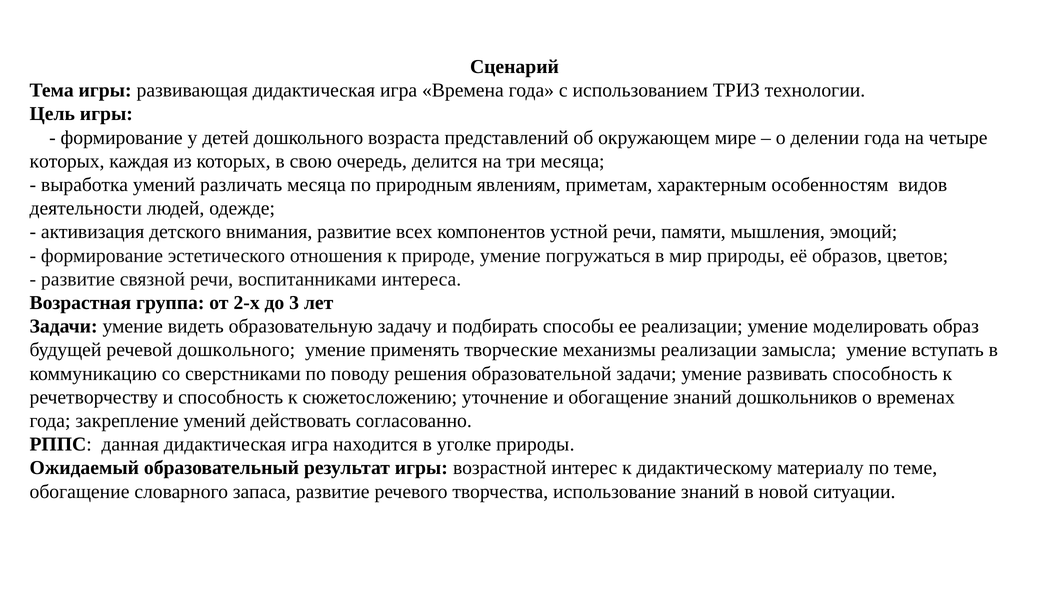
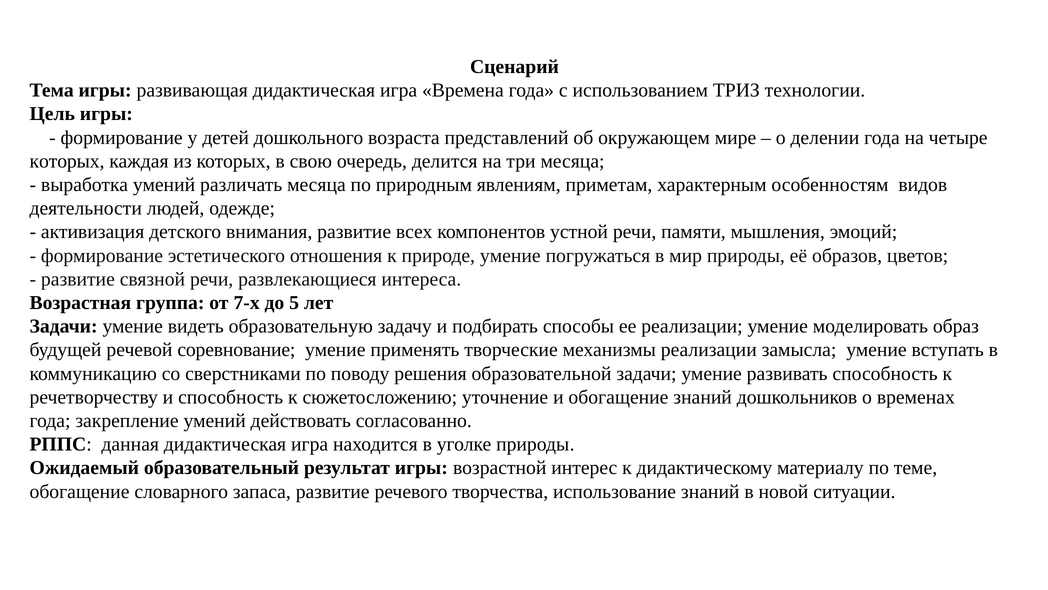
воспитанниками: воспитанниками -> развлекающиеся (307, 279)
2-х: 2-х -> 7-х (247, 302)
3: 3 -> 5 (294, 302)
речевой дошкольного: дошкольного -> соревнование (236, 350)
